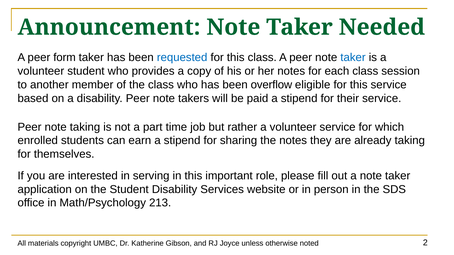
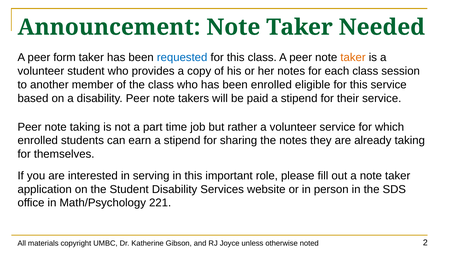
taker colour: blue -> orange (353, 58)
been overflow: overflow -> enrolled (271, 85)
213: 213 -> 221 (160, 203)
